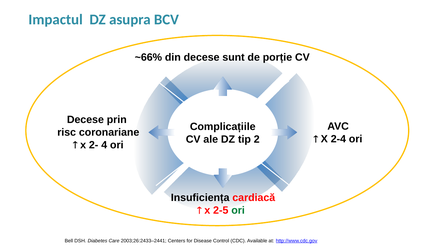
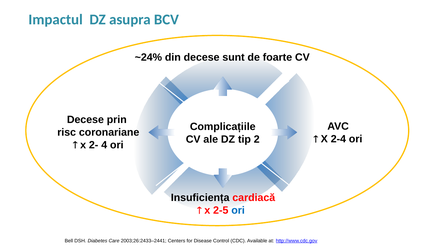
~66%: ~66% -> ~24% (148, 57)
porție: porție -> foarte (277, 57)
ori colour: green -> blue (238, 210)
